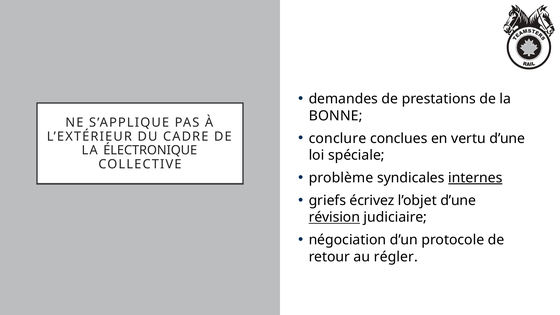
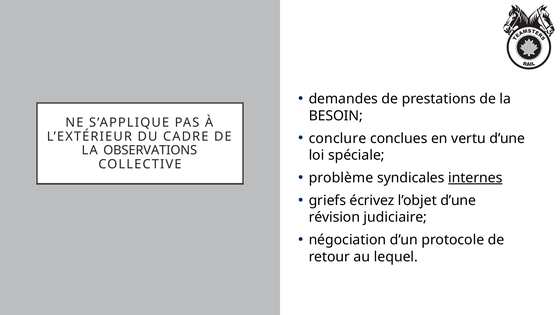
BONNE: BONNE -> BESOIN (336, 116)
ÉLECTRONIQUE: ÉLECTRONIQUE -> OBSERVATIONS (150, 150)
révision underline: present -> none (334, 217)
régler: régler -> lequel (396, 257)
